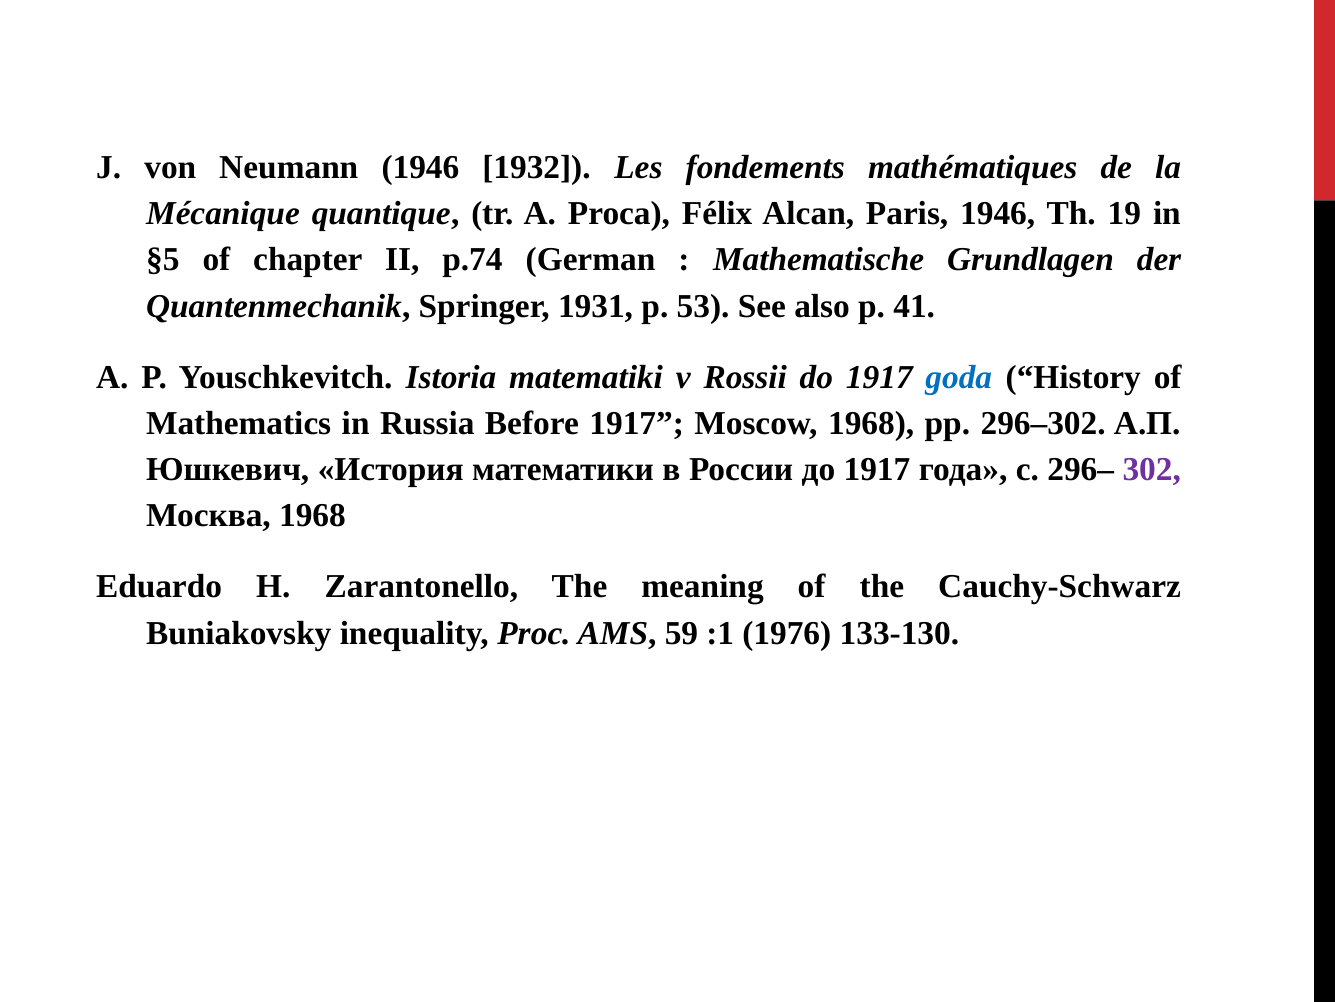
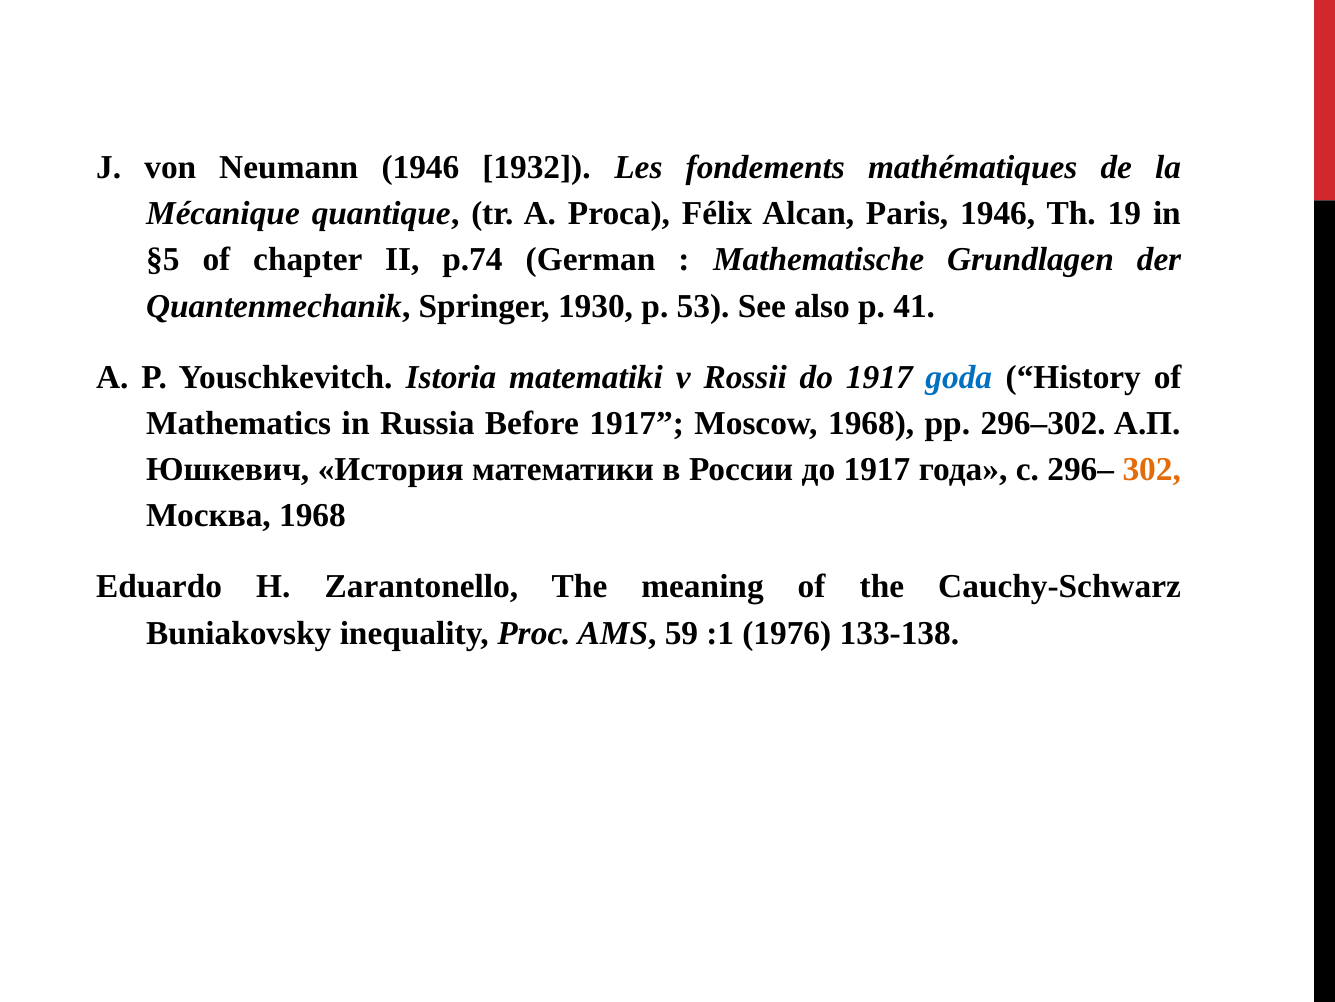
1931: 1931 -> 1930 (596, 306)
302 colour: purple -> orange (1152, 469)
133-130: 133-130 -> 133-138 (899, 633)
